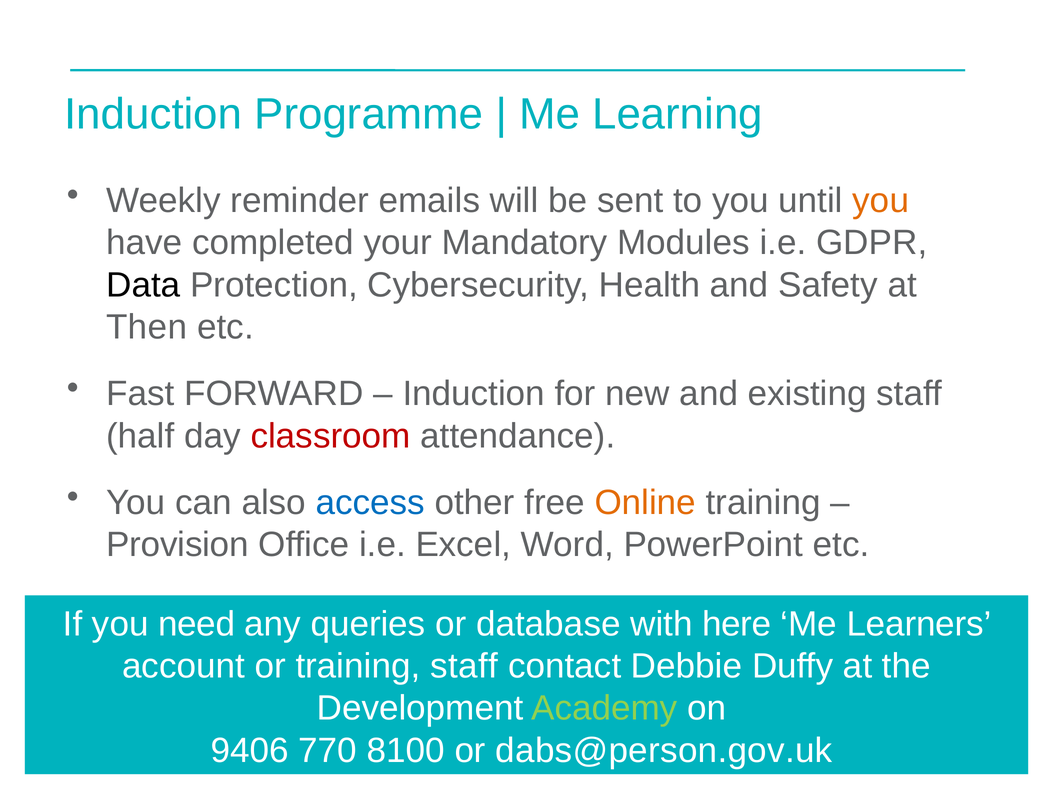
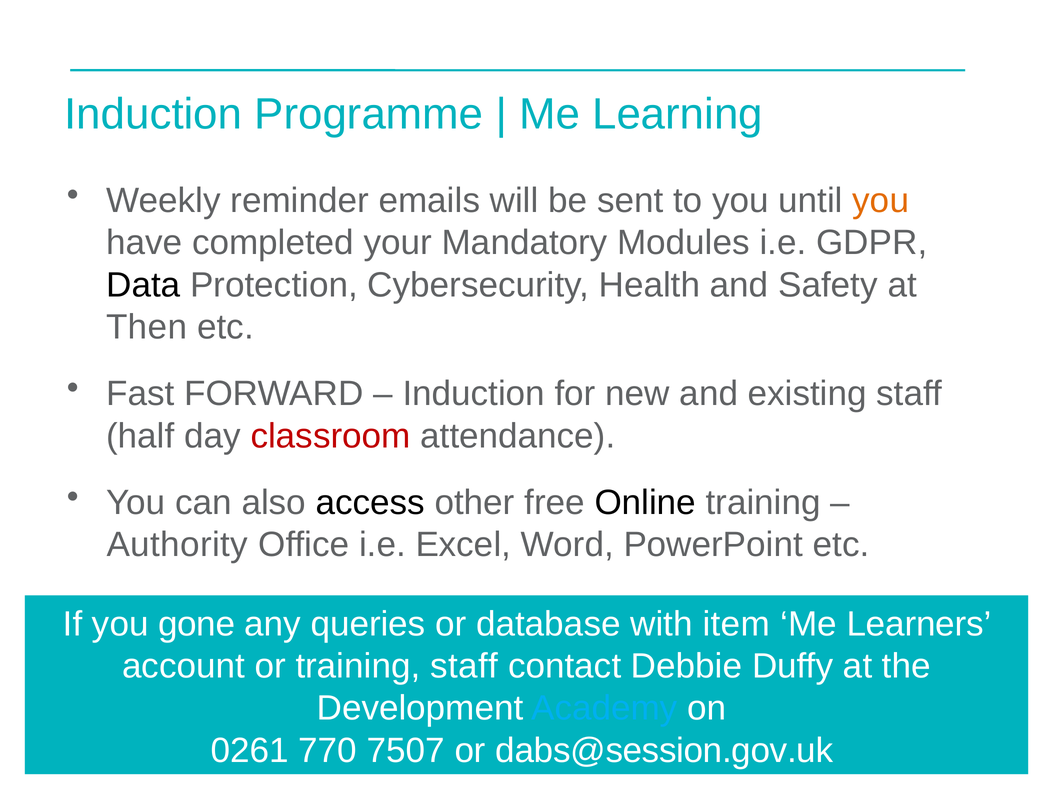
access colour: blue -> black (370, 503)
Online colour: orange -> black (645, 503)
Provision: Provision -> Authority (177, 545)
need: need -> gone (197, 624)
here: here -> item (736, 624)
Academy colour: light green -> light blue (604, 708)
9406: 9406 -> 0261 (250, 750)
8100: 8100 -> 7507 (406, 750)
dabs@person.gov.uk: dabs@person.gov.uk -> dabs@session.gov.uk (664, 750)
